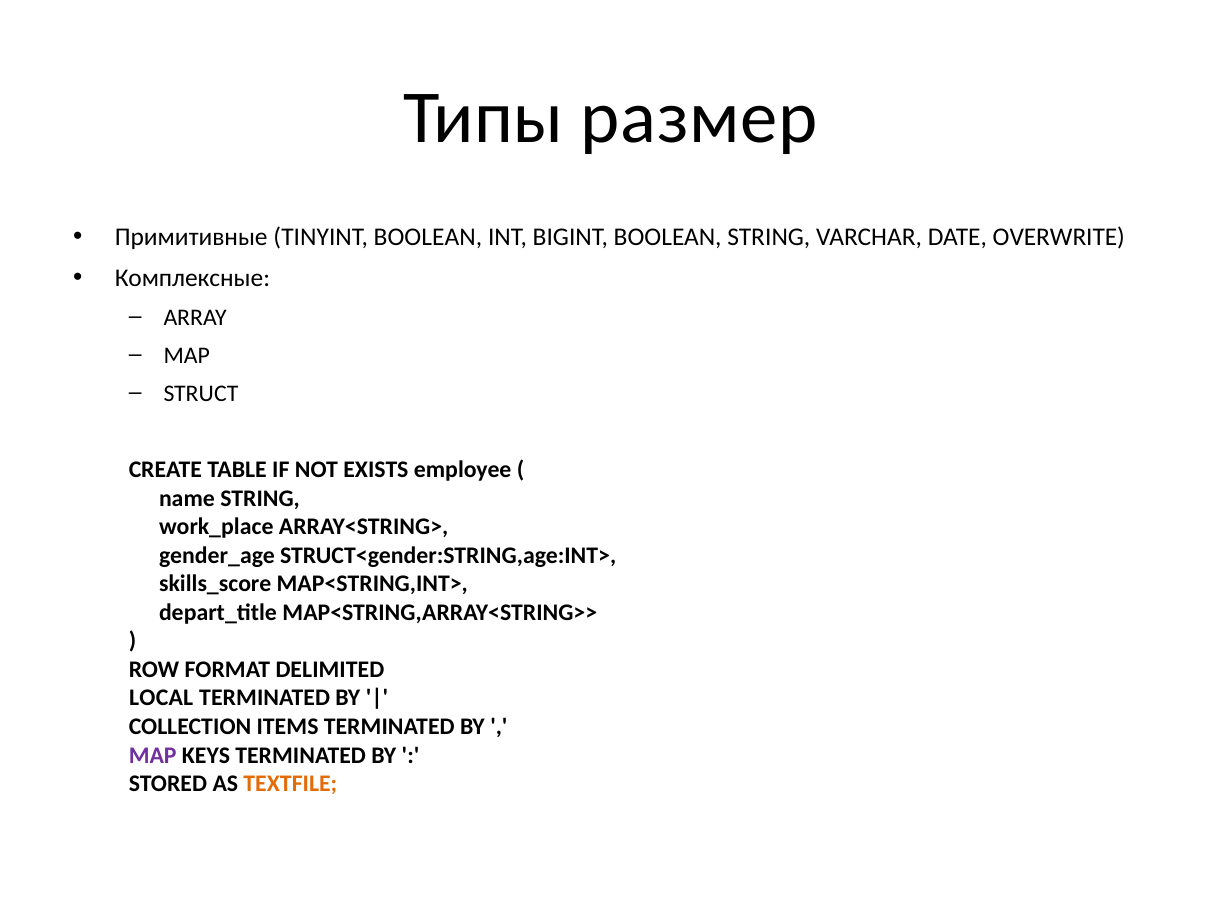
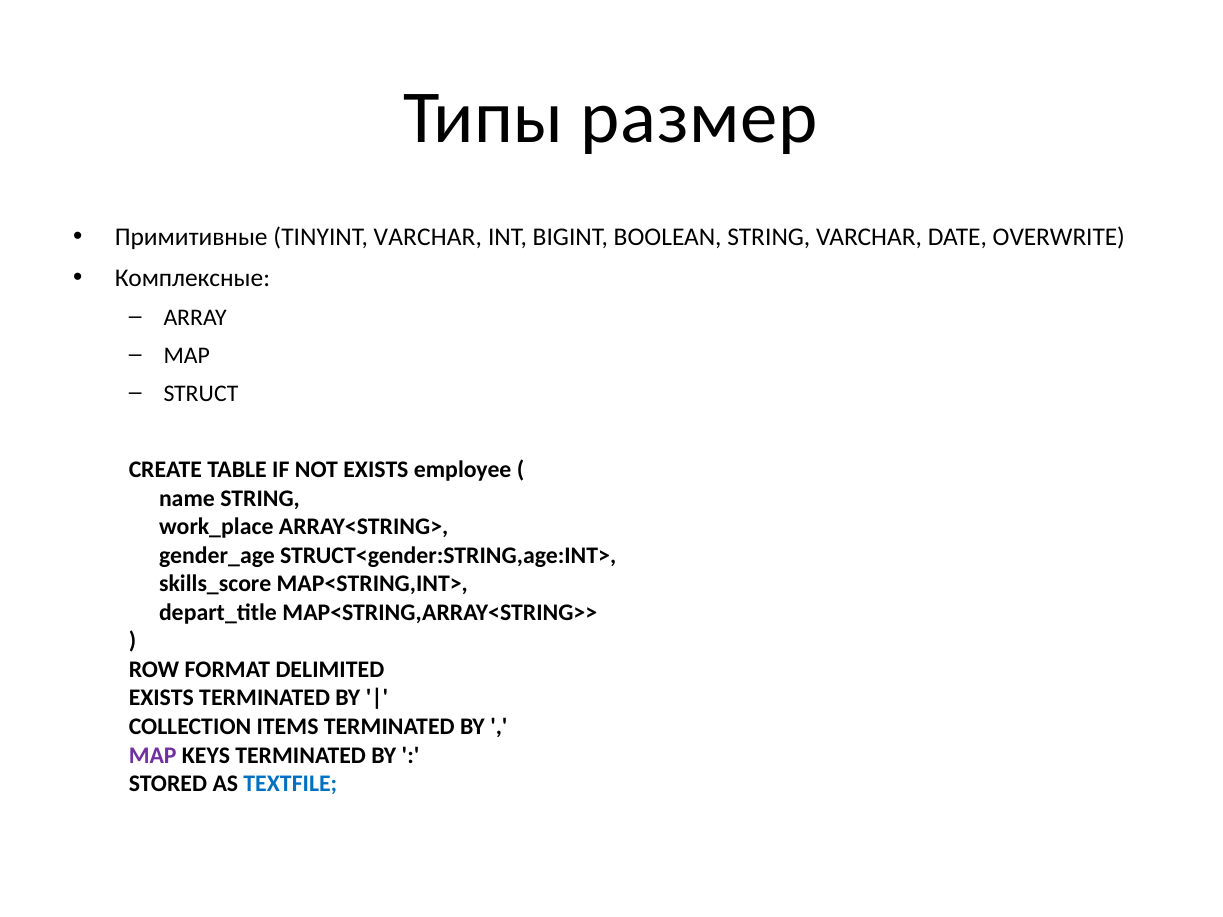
TINYINT BOOLEAN: BOOLEAN -> VARCHAR (428, 237)
LOCAL: LOCAL -> EXISTS (161, 698)
TEXTFILE colour: orange -> blue (290, 784)
